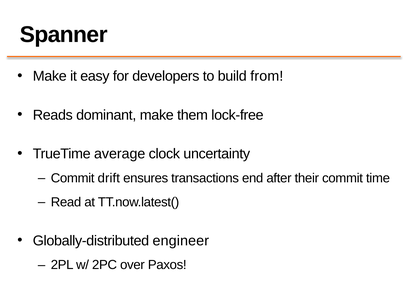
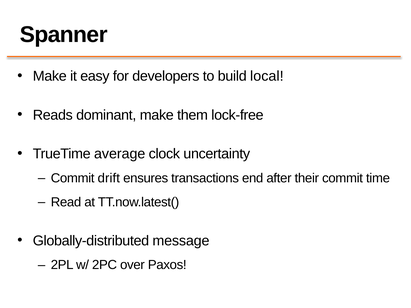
from: from -> local (267, 76)
engineer: engineer -> message (181, 241)
